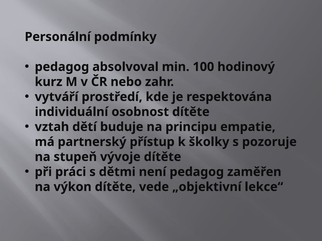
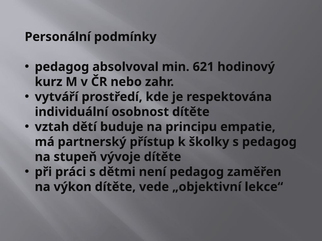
100: 100 -> 621 (203, 67)
s pozoruje: pozoruje -> pedagog (269, 142)
